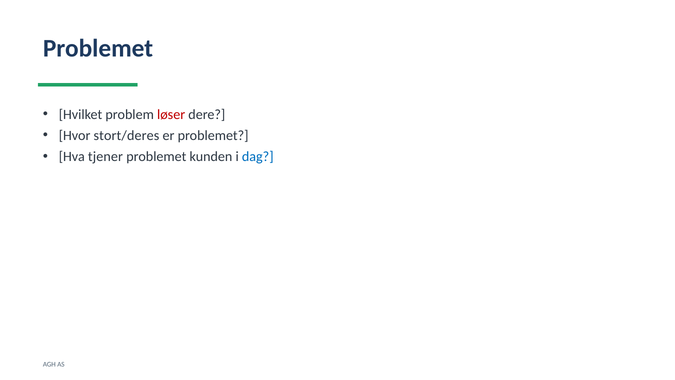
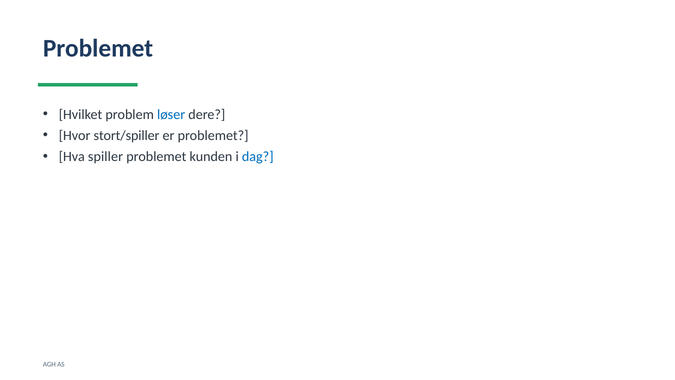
løser colour: red -> blue (171, 114)
stort/deres: stort/deres -> stort/spiller (127, 135)
tjener: tjener -> spiller (105, 157)
